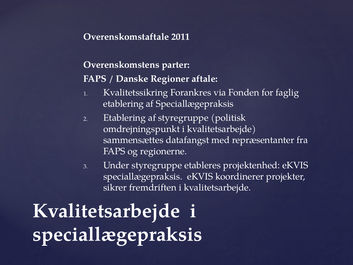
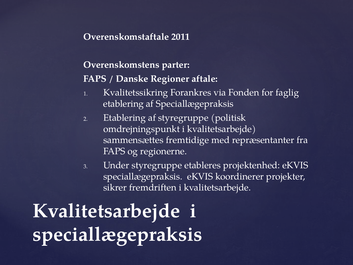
datafangst: datafangst -> fremtidige (187, 140)
